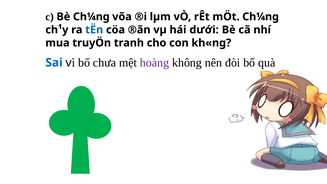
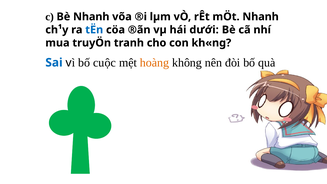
Bè Ch¼ng: Ch¼ng -> Nhanh (91, 17)
mÖt Ch¼ng: Ch¼ng -> Nhanh (261, 17)
chưa: chưa -> cuộc (104, 63)
hoàng colour: purple -> orange (155, 63)
